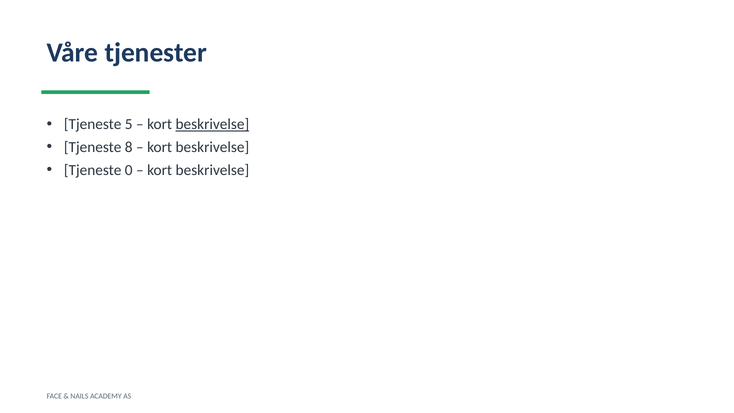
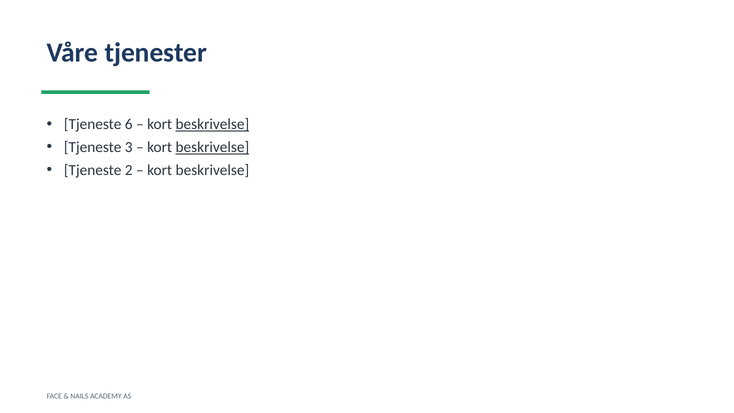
5: 5 -> 6 (129, 124)
8: 8 -> 3 (129, 147)
beskrivelse underline: none -> present (212, 147)
0: 0 -> 2 (129, 170)
